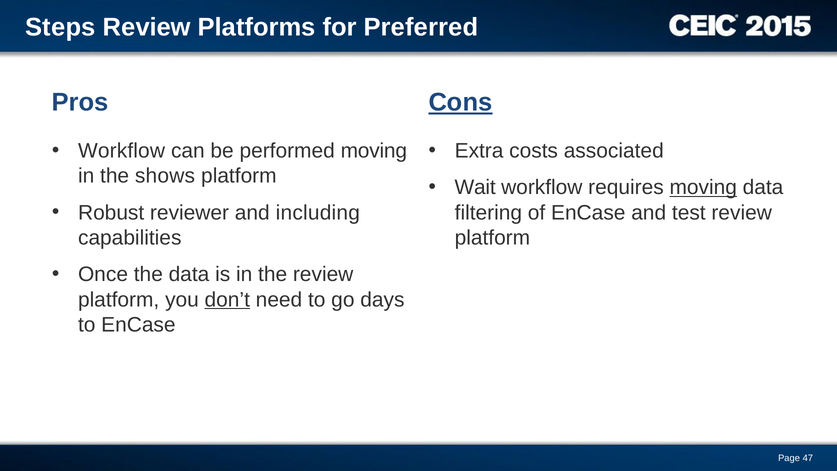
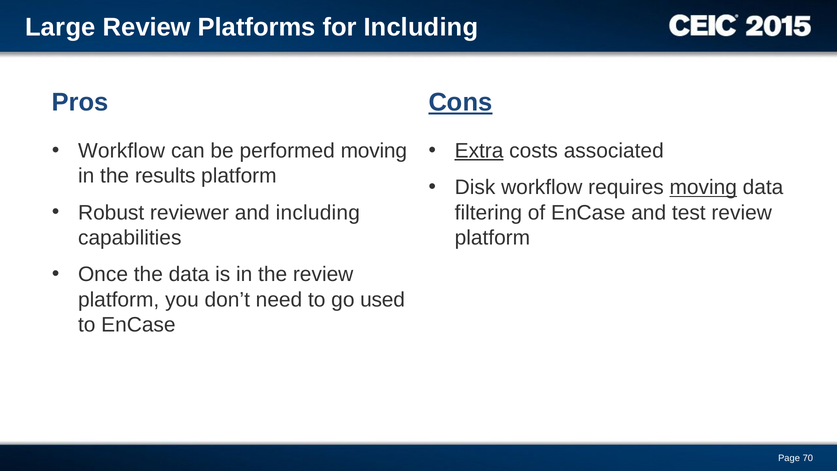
Steps: Steps -> Large (60, 27)
for Preferred: Preferred -> Including (421, 27)
Extra underline: none -> present (479, 151)
shows: shows -> results (165, 176)
Wait: Wait -> Disk (475, 187)
don’t underline: present -> none (227, 299)
days: days -> used (383, 299)
47: 47 -> 70 (808, 458)
